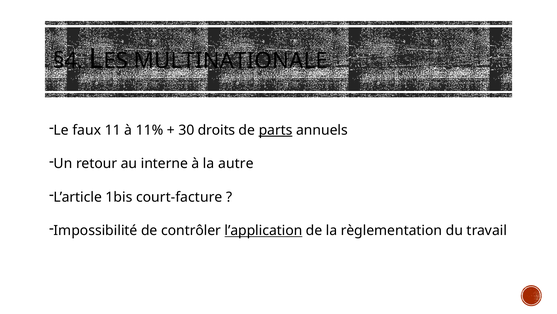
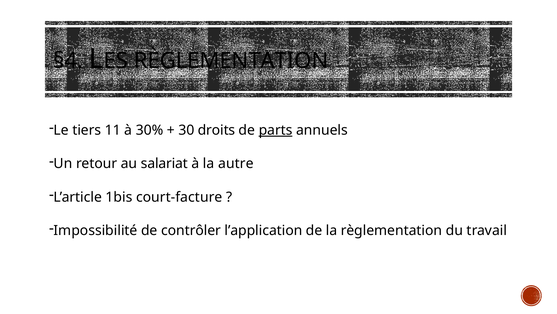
MULTINATIONALE: MULTINATIONALE -> RÈGLEMENTATION (231, 61)
faux: faux -> tiers (87, 130)
11%: 11% -> 30% (150, 130)
interne: interne -> salariat (164, 163)
l’application underline: present -> none (263, 230)
